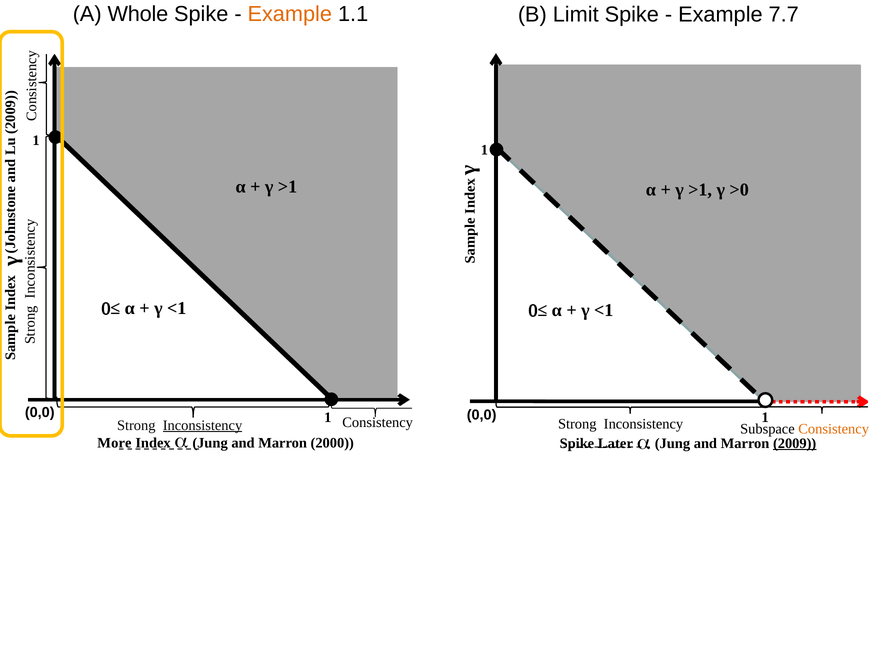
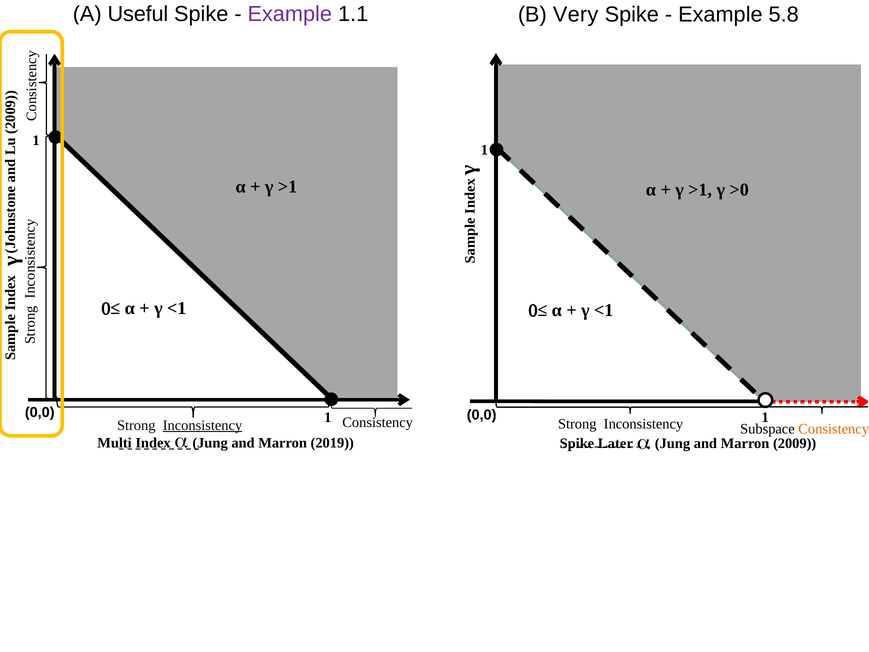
Whole: Whole -> Useful (138, 14)
Example colour: orange -> purple (290, 14)
Limit: Limit -> Very (576, 15)
7.7: 7.7 -> 5.8 (784, 15)
More: More -> Multi (114, 443)
2000: 2000 -> 2019 (332, 443)
2009 underline: present -> none (795, 443)
